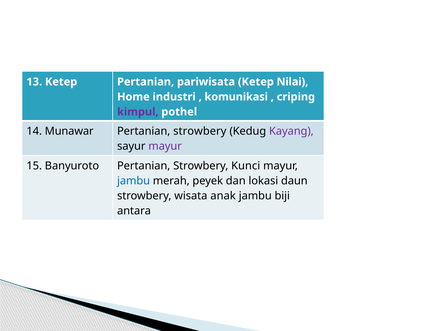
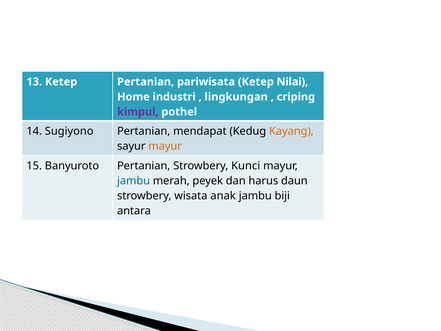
komunikasi: komunikasi -> lingkungan (236, 97)
Munawar: Munawar -> Sugiyono (69, 131)
strowbery: strowbery -> mendapat (200, 131)
Kayang colour: purple -> orange (291, 131)
mayur colour: purple -> orange (165, 146)
lokasi: lokasi -> harus (263, 181)
